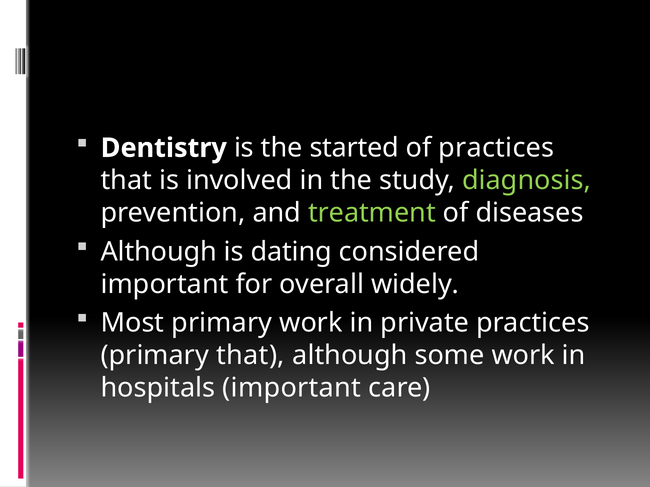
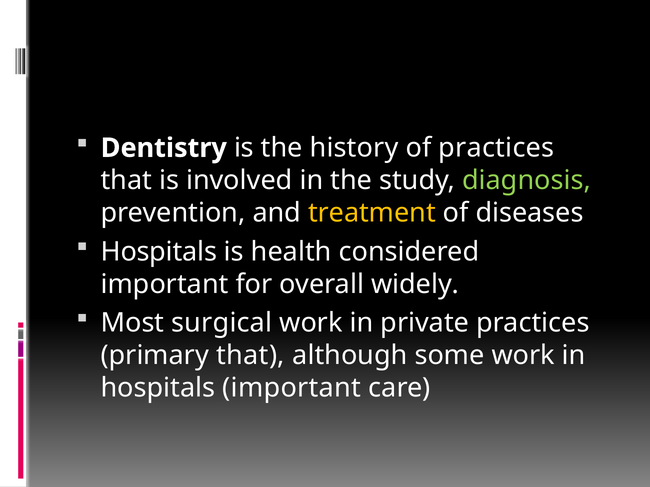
started: started -> history (354, 148)
treatment colour: light green -> yellow (372, 213)
Although: Although -> Hospitals (159, 252)
dating: dating -> health (291, 252)
Most primary: primary -> surgical (222, 323)
